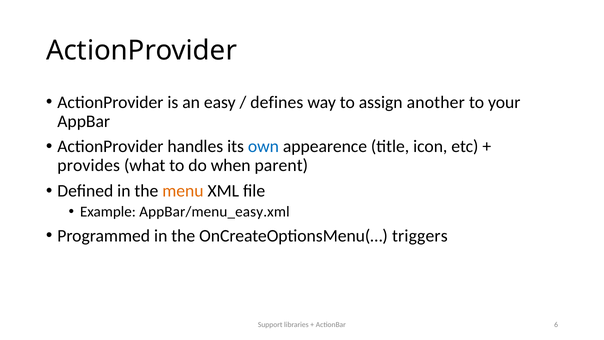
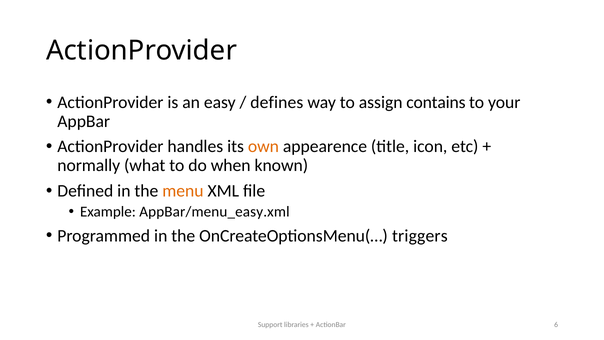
another: another -> contains (436, 102)
own colour: blue -> orange (263, 146)
provides: provides -> normally (89, 166)
parent: parent -> known (281, 166)
